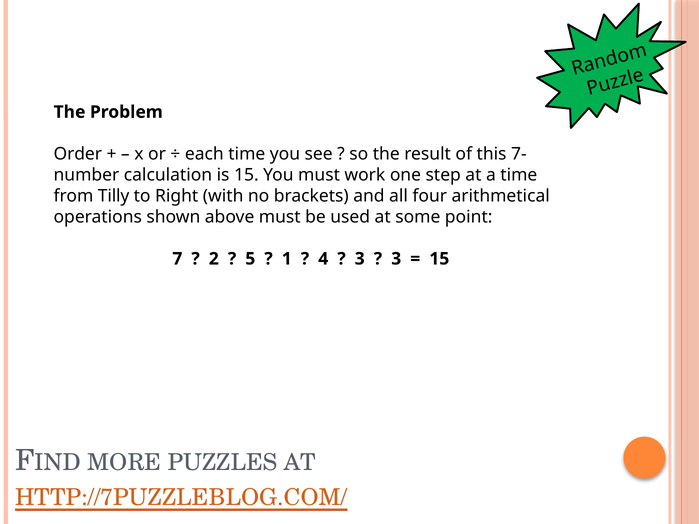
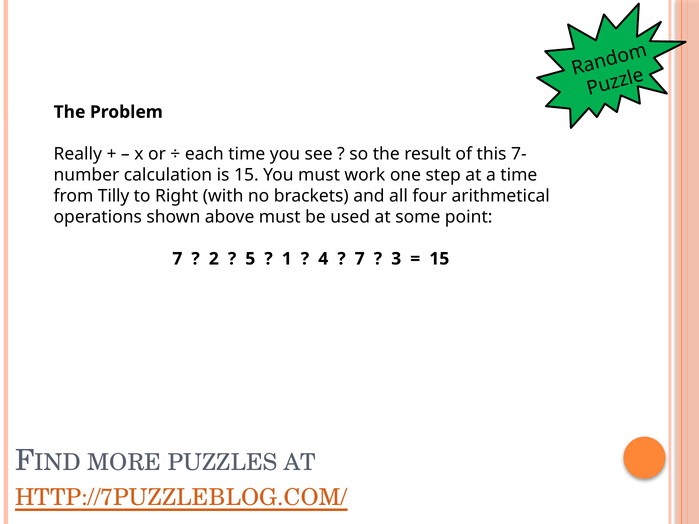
Order: Order -> Really (78, 154)
3: 3 -> 7 (360, 259)
